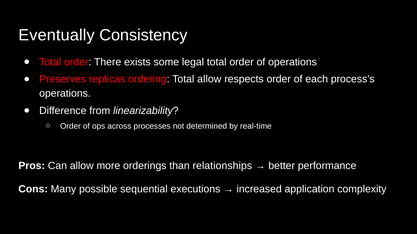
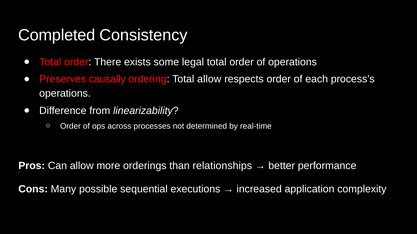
Eventually: Eventually -> Completed (57, 35)
replicas: replicas -> causally (107, 79)
